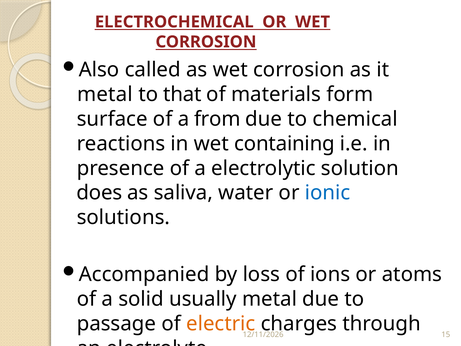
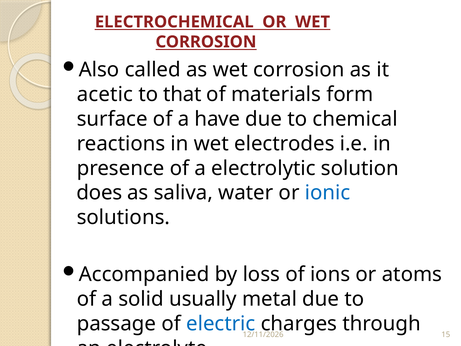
metal: metal -> acetic (105, 94)
from: from -> have (217, 119)
containing: containing -> electrodes (284, 144)
electric colour: orange -> blue (221, 323)
